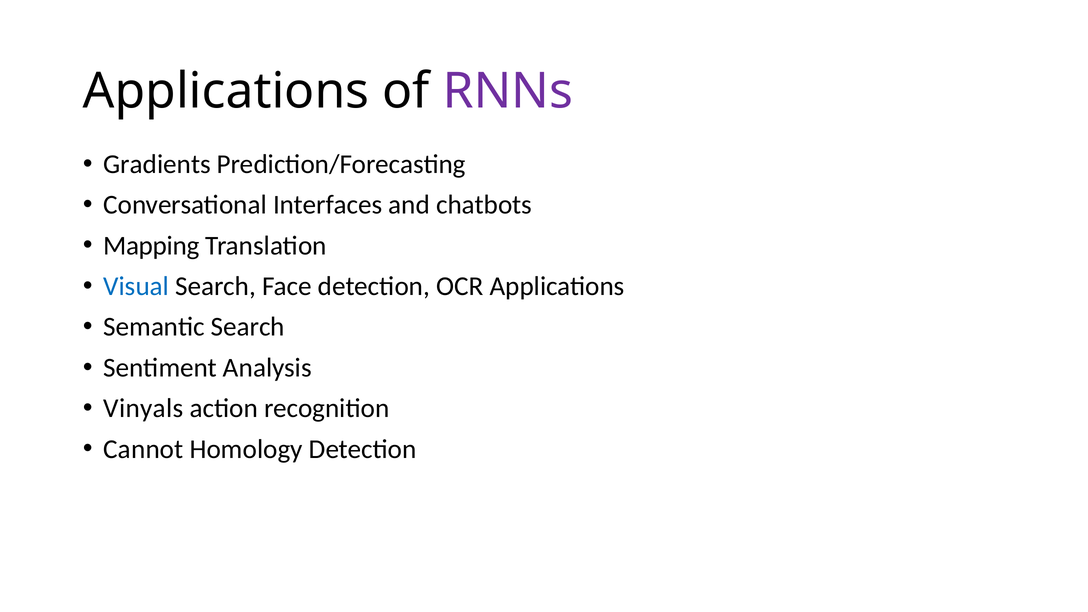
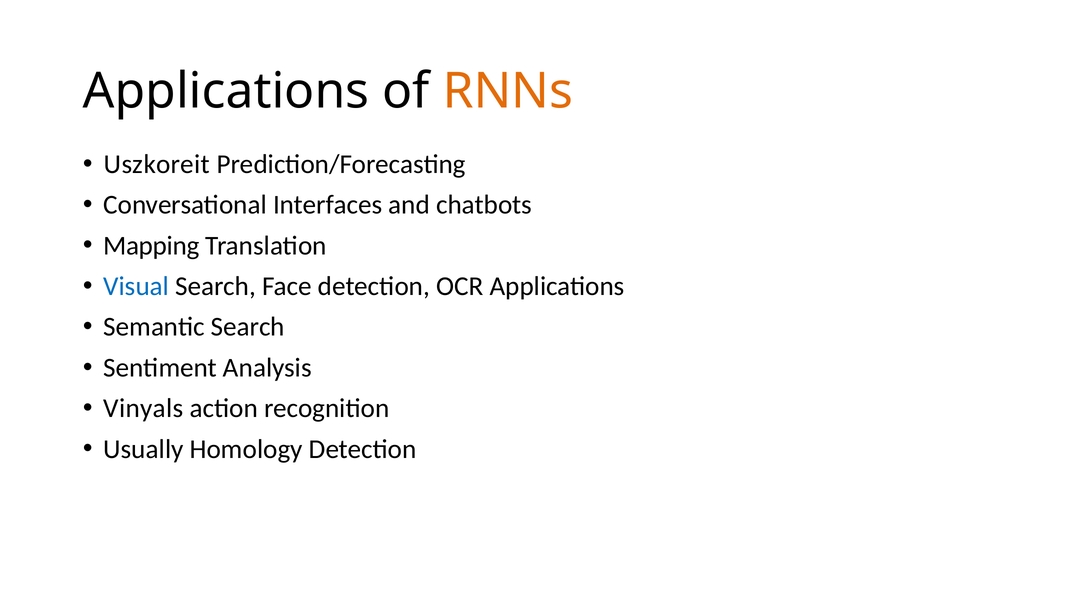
RNNs colour: purple -> orange (508, 91)
Gradients: Gradients -> Uszkoreit (157, 164)
Cannot: Cannot -> Usually (143, 449)
